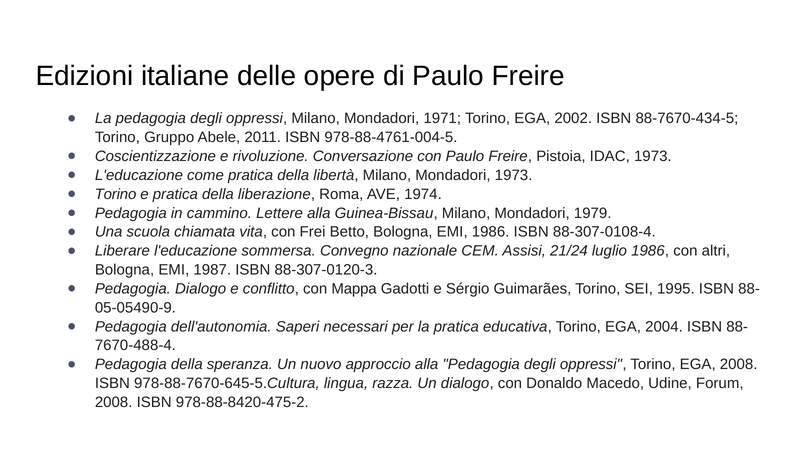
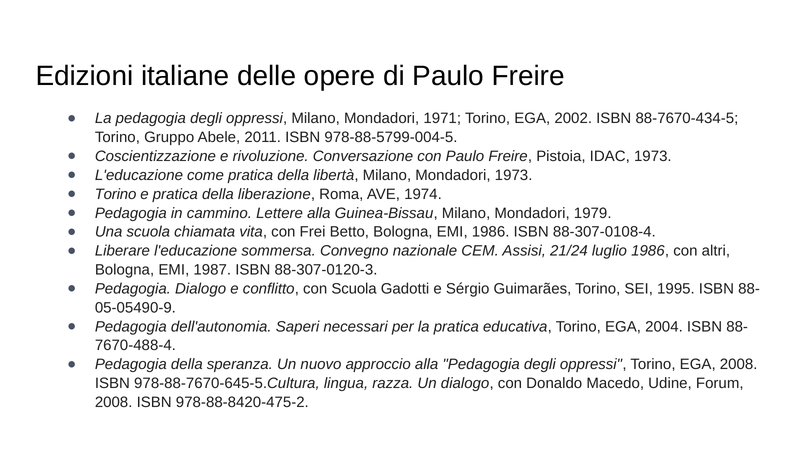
978-88-4761-004-5: 978-88-4761-004-5 -> 978-88-5799-004-5 (391, 137)
con Mappa: Mappa -> Scuola (354, 289)
